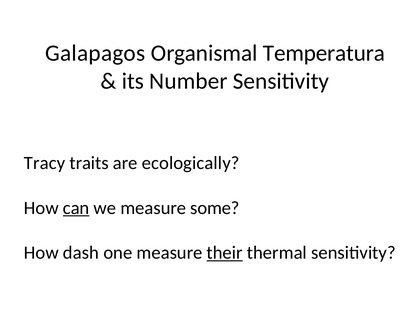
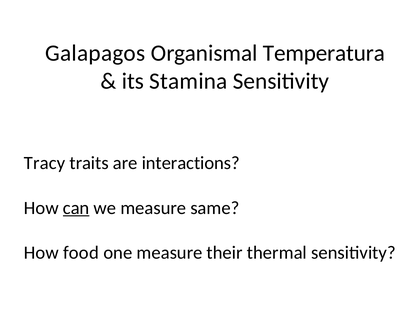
Number: Number -> Stamina (188, 81)
ecologically: ecologically -> interactions (191, 163)
some: some -> same (215, 208)
dash: dash -> food (81, 253)
their underline: present -> none (225, 253)
